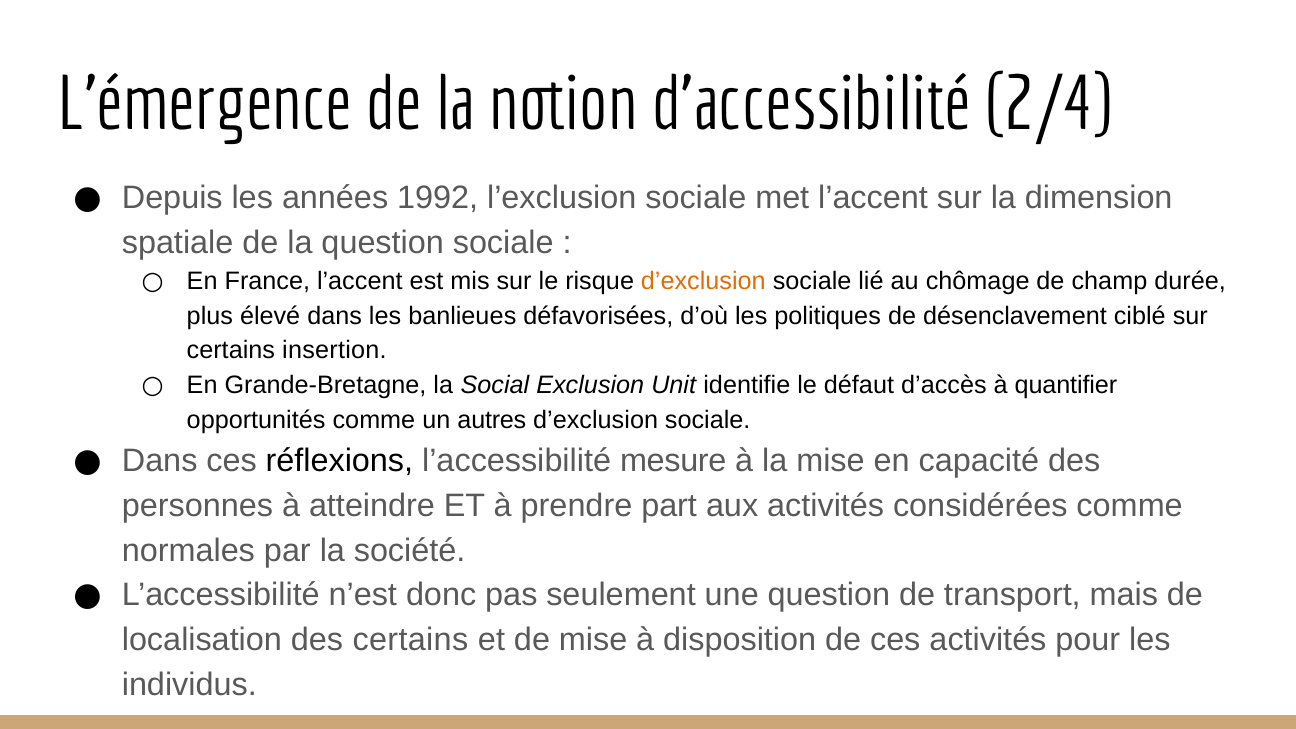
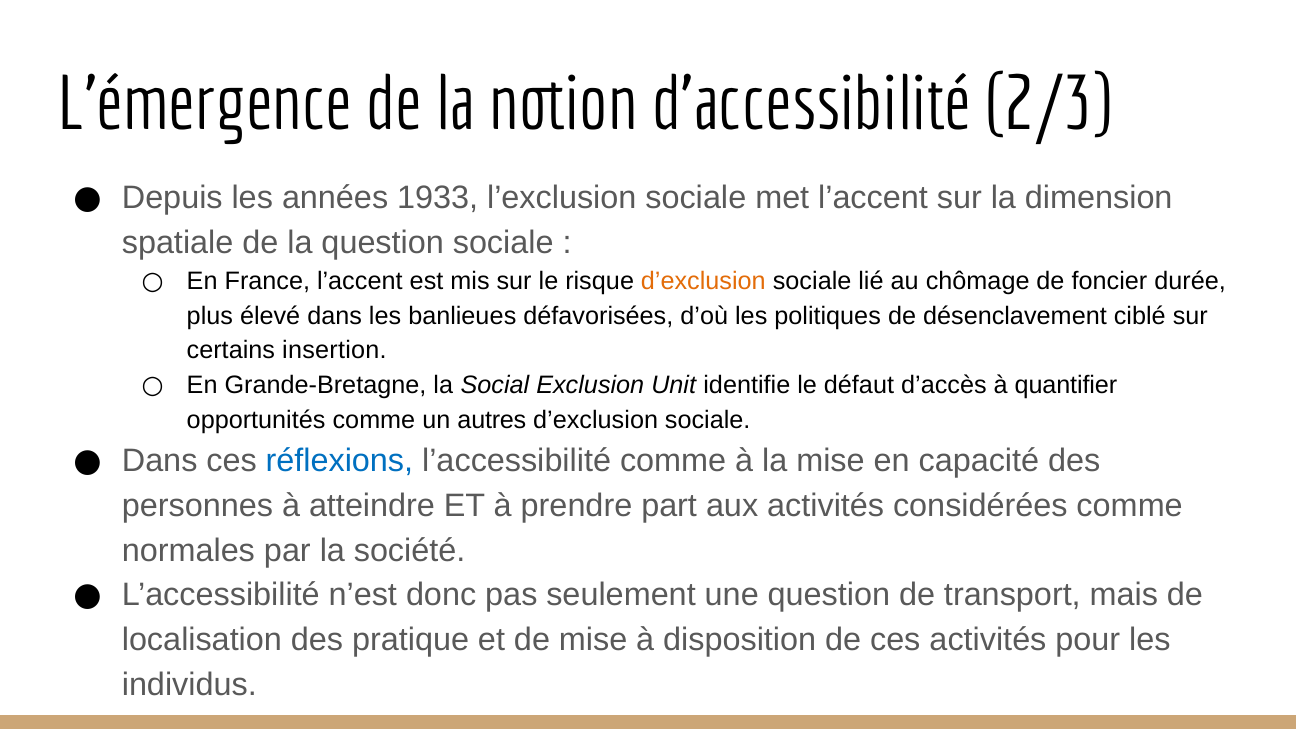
2/4: 2/4 -> 2/3 (1049, 104)
1992: 1992 -> 1933 (438, 198)
champ: champ -> foncier (1109, 281)
réflexions colour: black -> blue (339, 461)
l’accessibilité mesure: mesure -> comme (673, 461)
des certains: certains -> pratique (411, 640)
